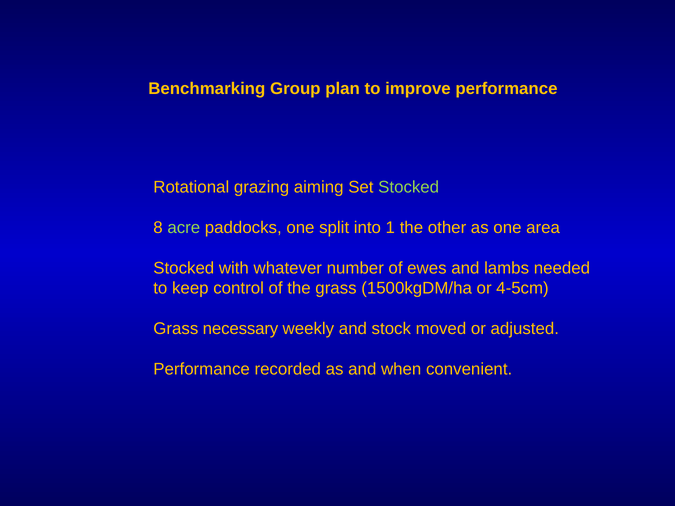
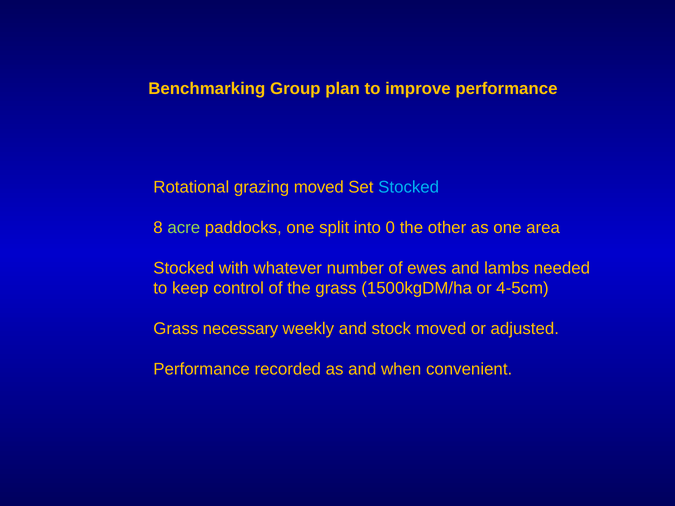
grazing aiming: aiming -> moved (319, 187)
Stocked colour: light green -> light blue (409, 187)
1: 1 -> 0 (390, 228)
